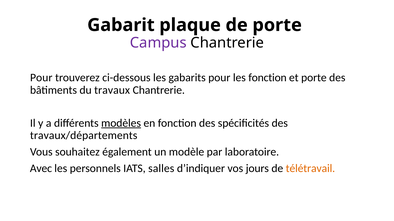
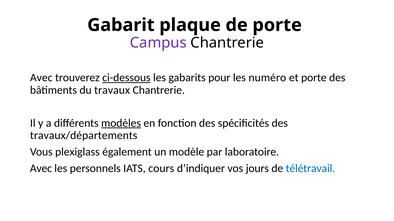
Pour: Pour -> Avec (41, 78)
ci-dessous underline: none -> present (126, 78)
les fonction: fonction -> numéro (267, 78)
souhaitez: souhaitez -> plexiglass (77, 152)
salles: salles -> cours (161, 169)
télétravail colour: orange -> blue (310, 169)
